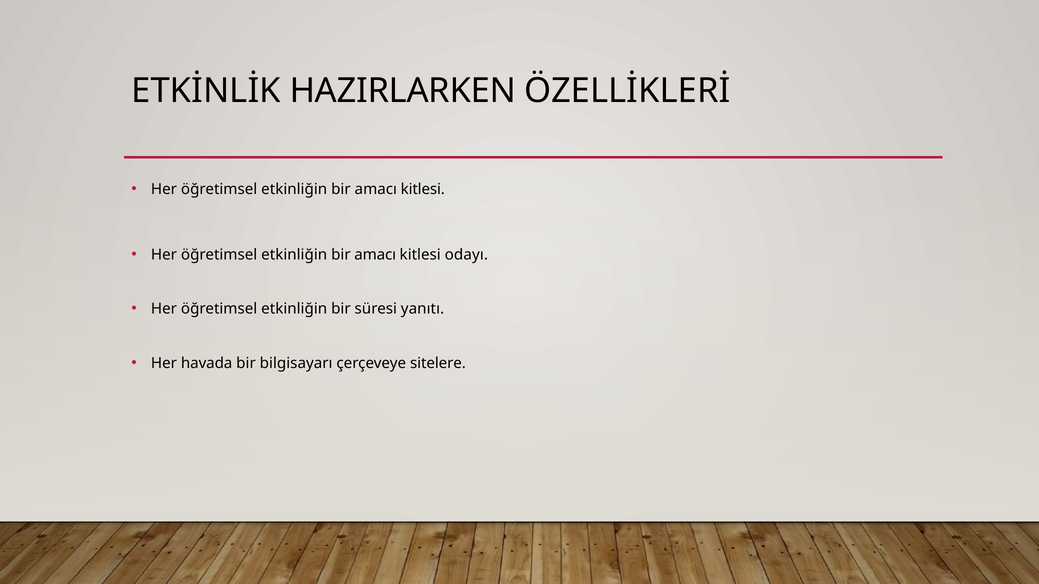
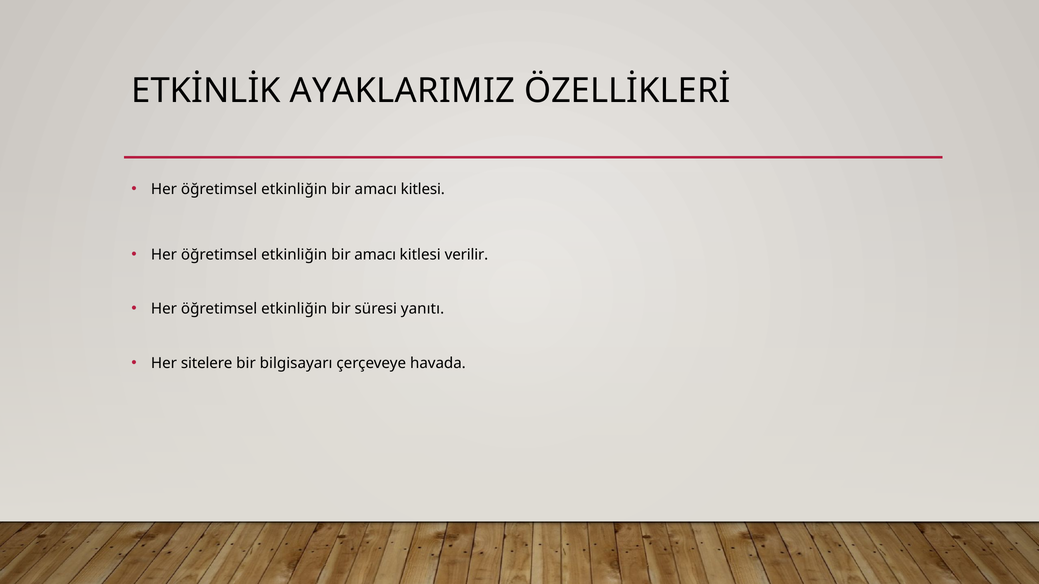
HAZIRLARKEN: HAZIRLARKEN -> AYAKLARIMIZ (402, 91)
odayı: odayı -> verilir (466, 255)
havada: havada -> sitelere (207, 364)
sitelere: sitelere -> havada (438, 364)
